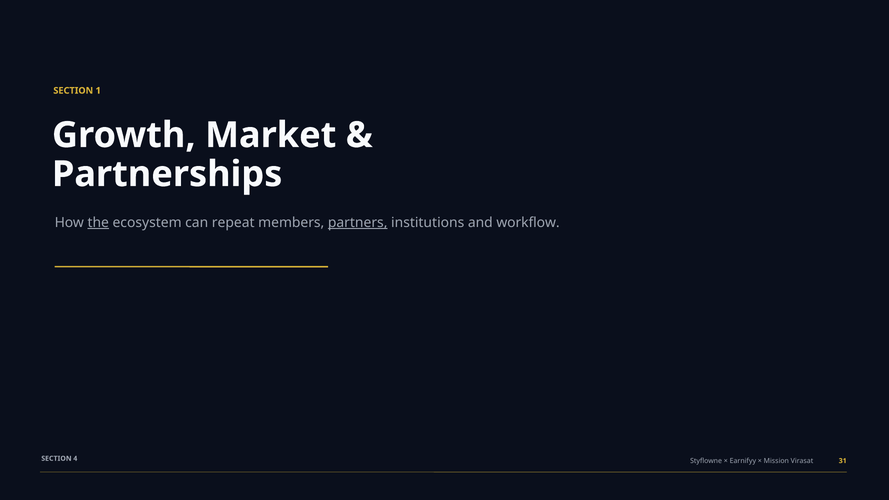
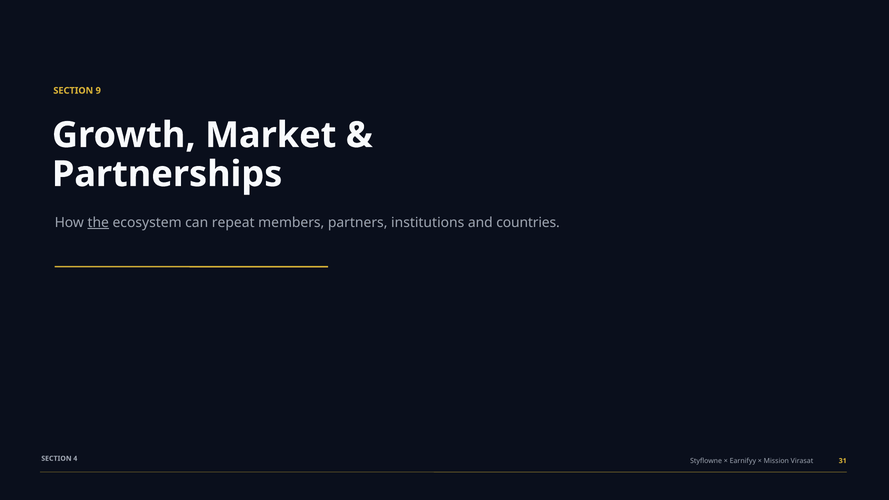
1: 1 -> 9 (98, 91)
partners underline: present -> none (358, 223)
workflow: workflow -> countries (528, 223)
